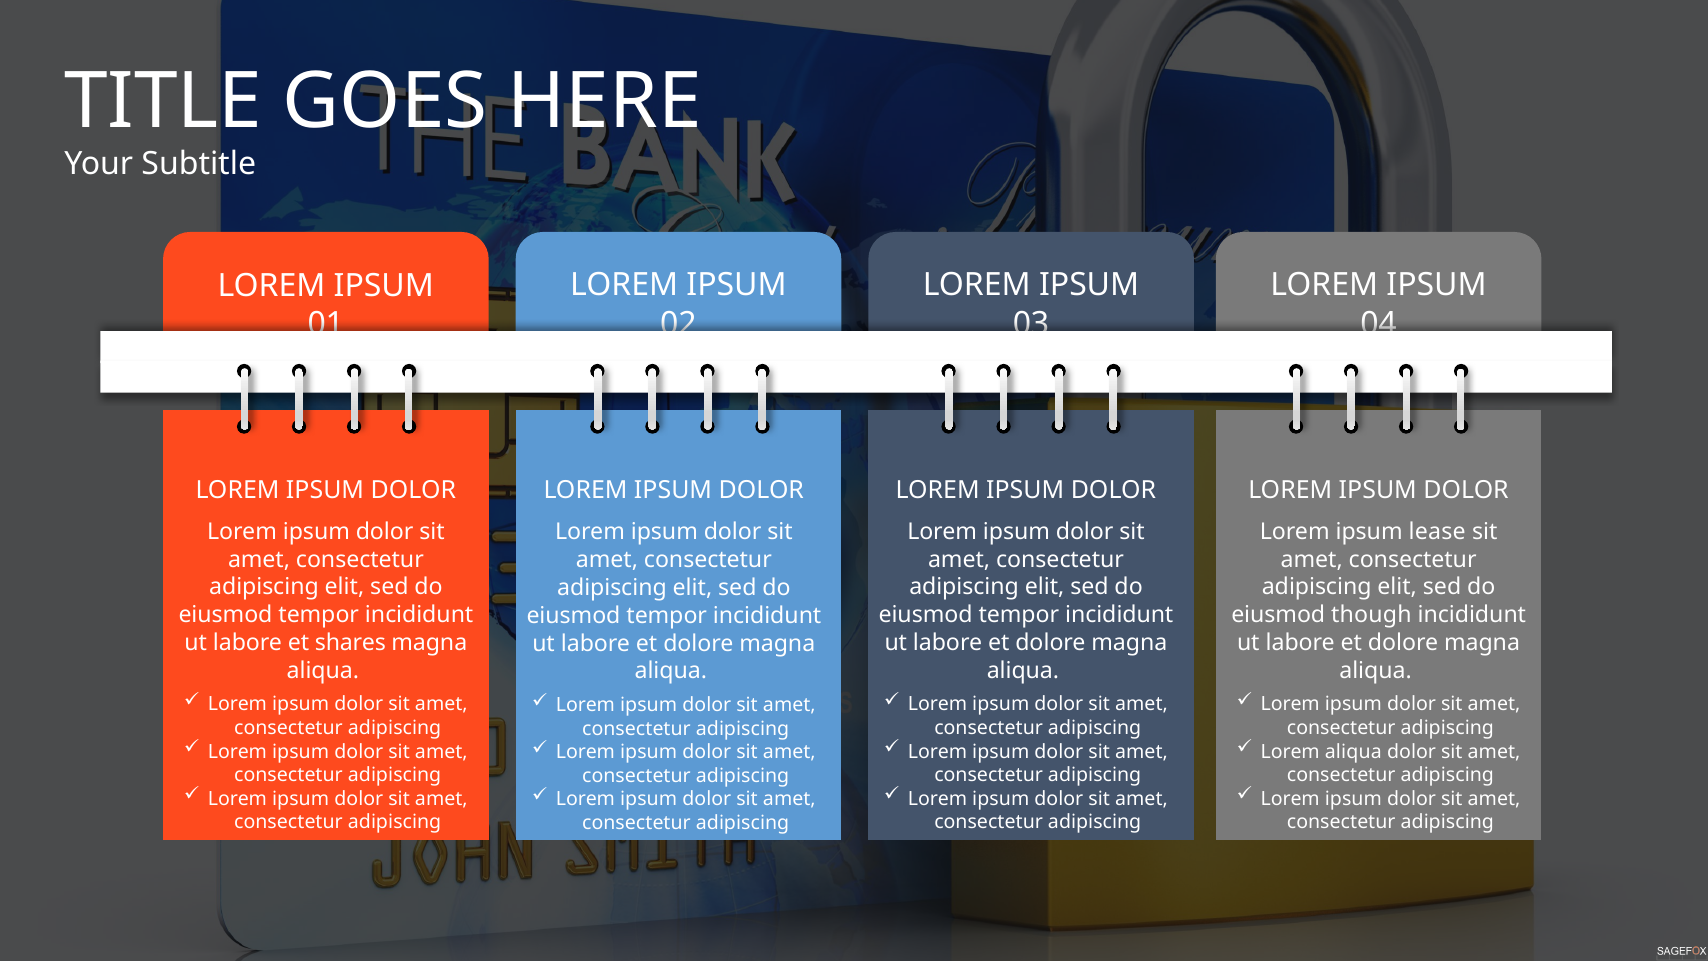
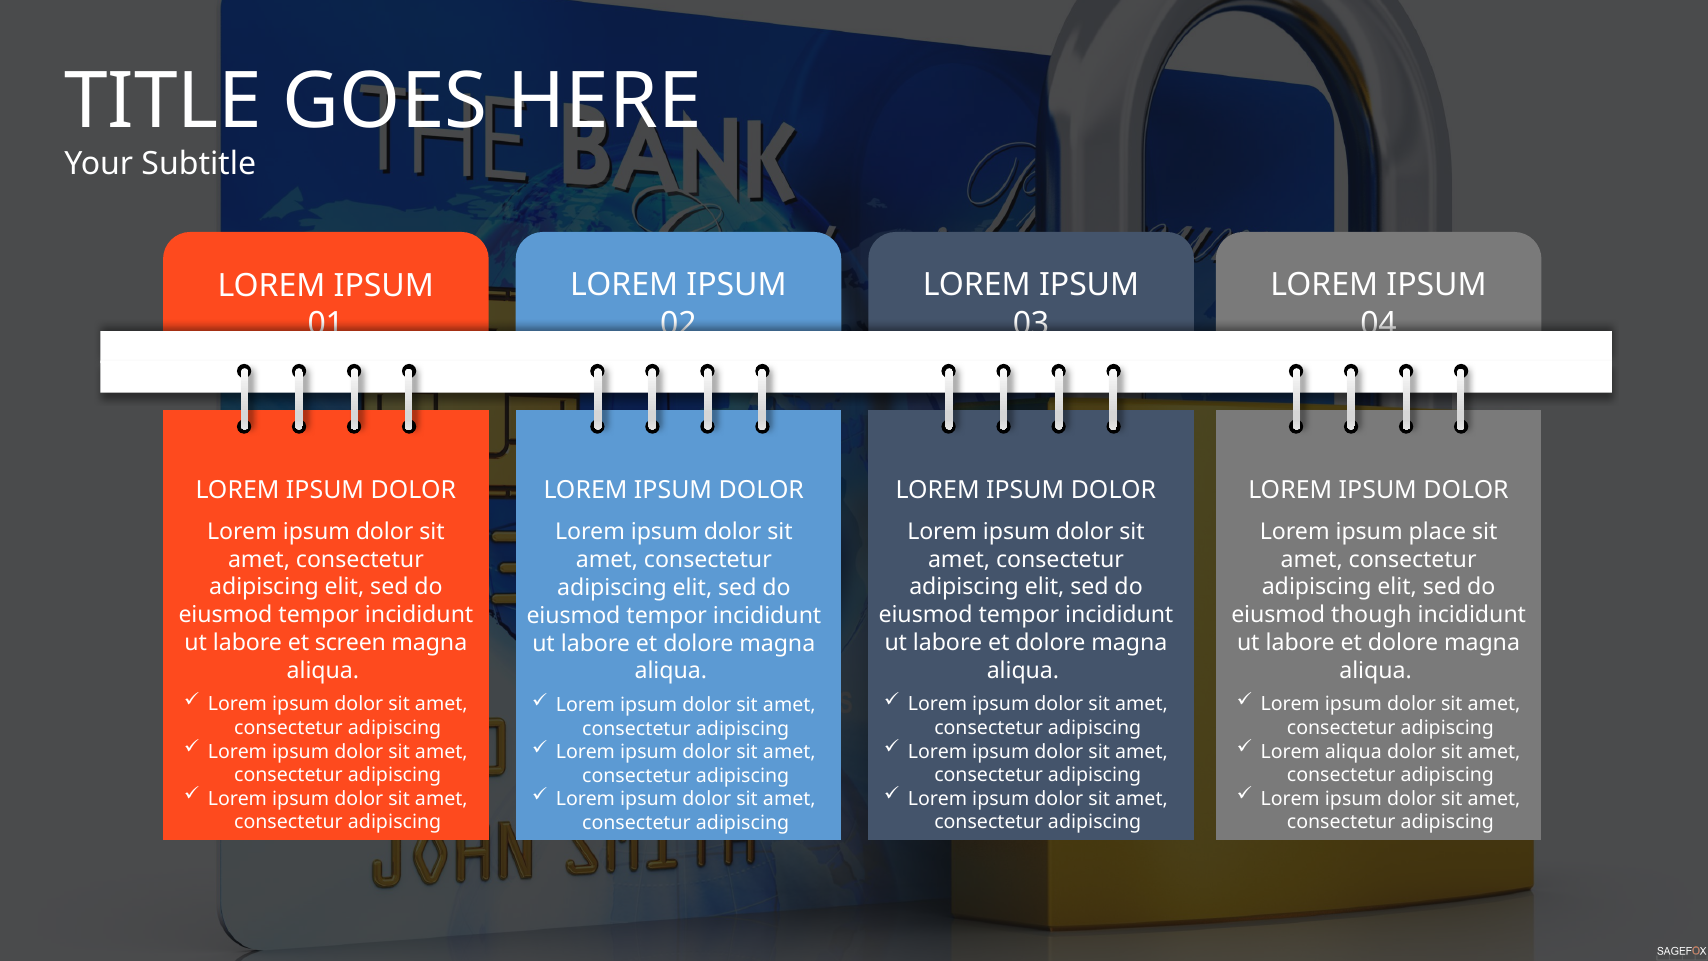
lease: lease -> place (1437, 531)
shares: shares -> screen (350, 643)
